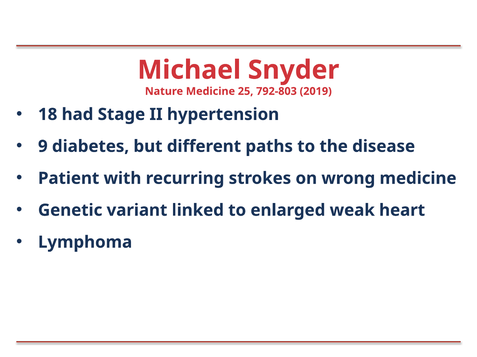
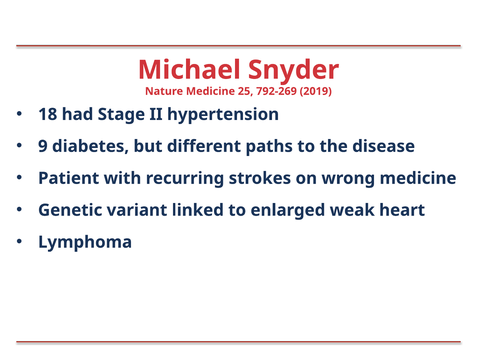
792-803: 792-803 -> 792-269 (277, 91)
